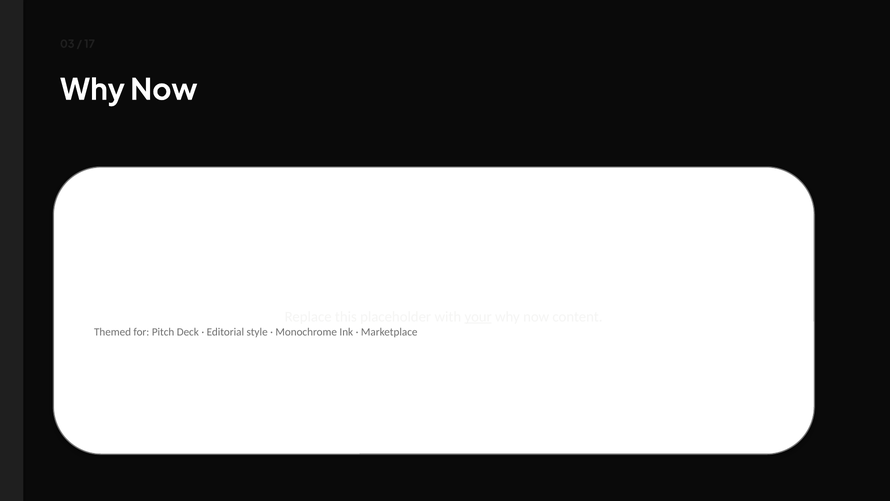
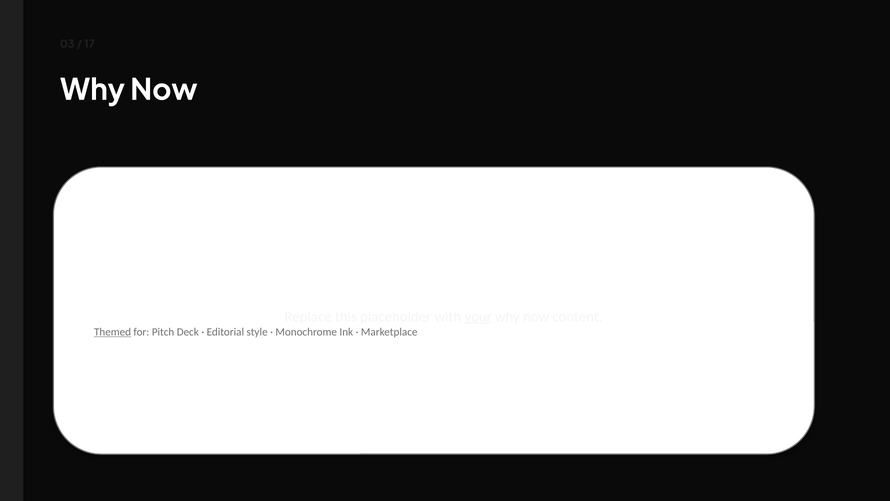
Themed underline: none -> present (113, 332)
